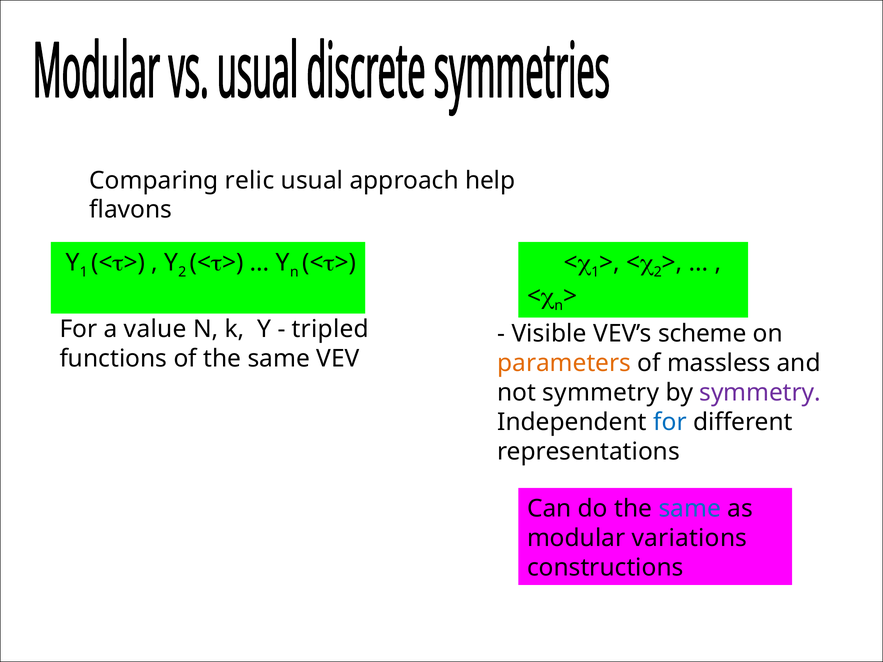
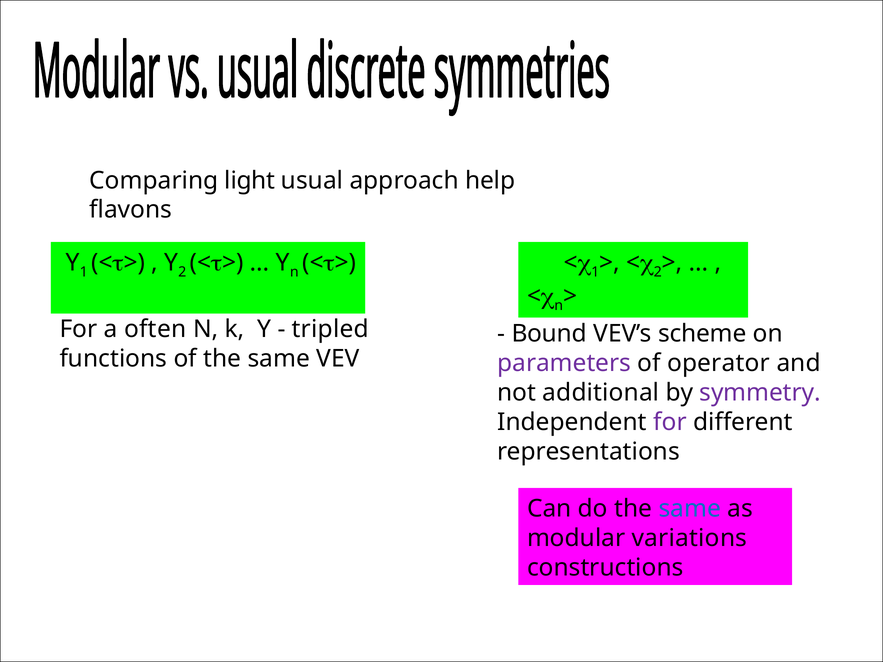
relic: relic -> light (250, 180)
value: value -> often (155, 329)
Visible: Visible -> Bound (549, 334)
parameters colour: orange -> purple (564, 363)
massless: massless -> operator (719, 363)
not symmetry: symmetry -> additional (601, 393)
for colour: blue -> purple (670, 422)
